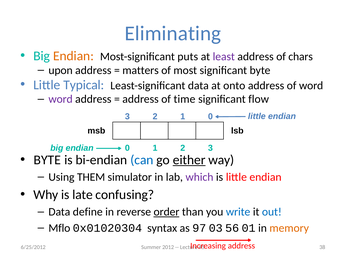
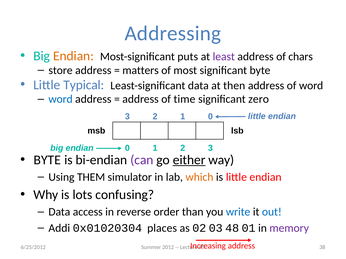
Eliminating: Eliminating -> Addressing (173, 33)
upon: upon -> store (61, 70)
onto: onto -> then (234, 86)
word colour: purple -> blue (61, 99)
flow: flow -> zero (259, 99)
can colour: blue -> purple (142, 160)
which colour: purple -> orange (199, 177)
late: late -> lots (83, 195)
define: define -> access (88, 212)
order underline: present -> none (167, 212)
Mflo: Mflo -> Addi (59, 228)
syntax: syntax -> places (162, 228)
97: 97 -> 02 (199, 228)
56: 56 -> 48 (232, 228)
memory colour: orange -> purple (289, 228)
